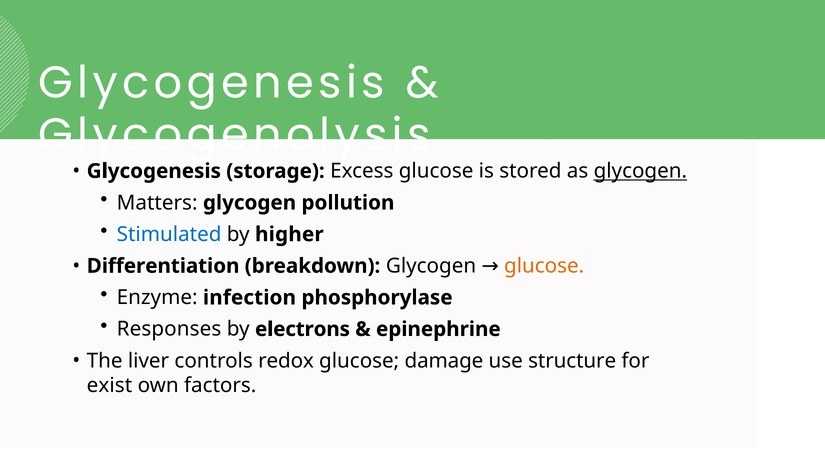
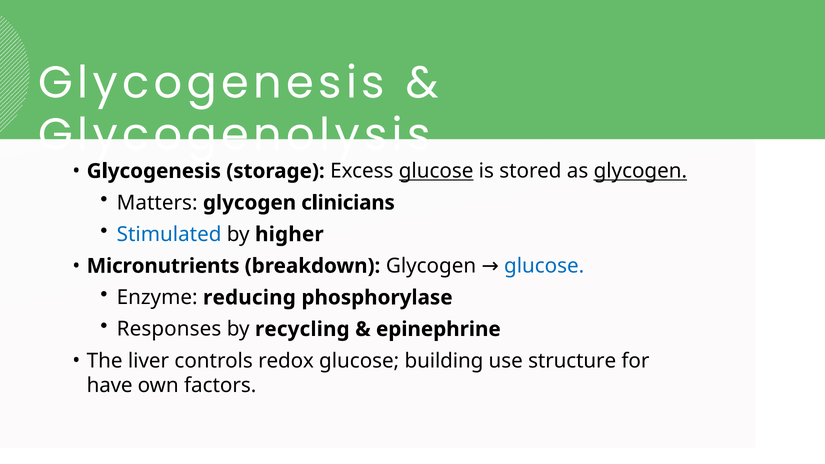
glucose underline: none -> present (436, 171)
pollution: pollution -> clinicians (348, 203)
Differentiation: Differentiation -> Micronutrients (163, 266)
glucose colour: orange -> blue (544, 266)
infection: infection -> reducing (249, 298)
electrons: electrons -> recycling (302, 329)
damage: damage -> building (444, 361)
exist: exist -> have (110, 386)
